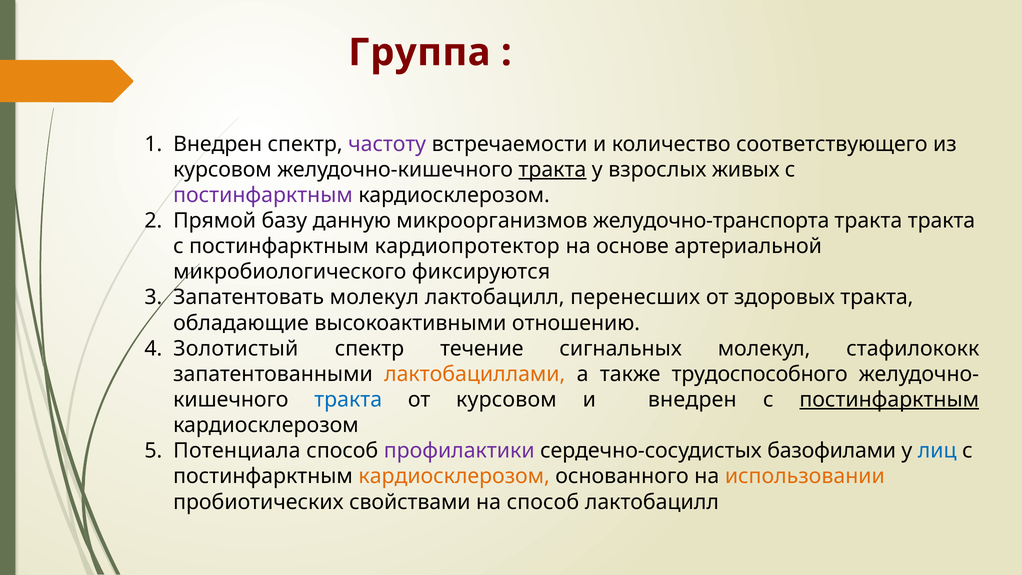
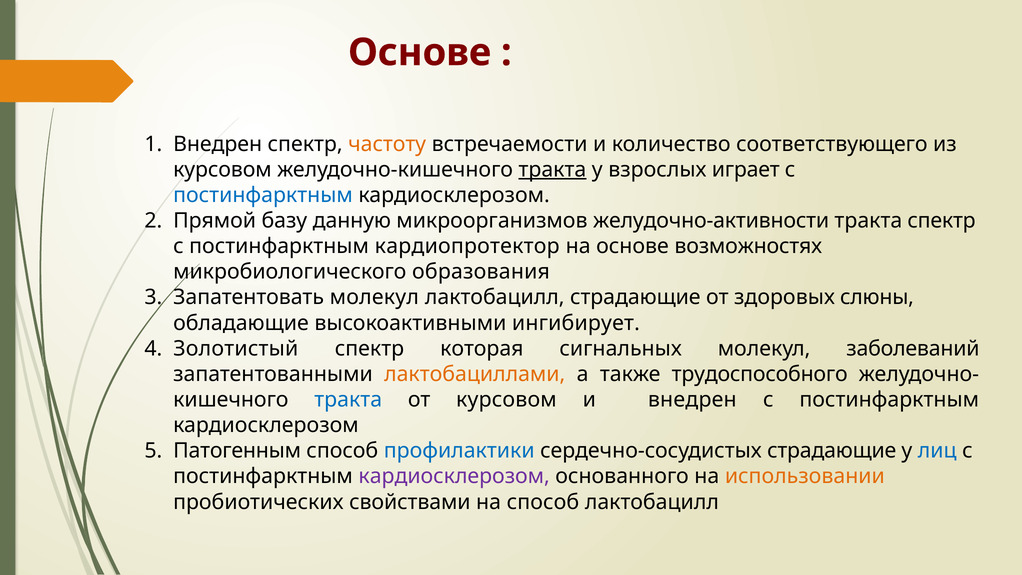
Группа: Группа -> Основе (420, 52)
частоту colour: purple -> orange (387, 144)
живых: живых -> играет (746, 170)
постинфарктным colour: purple -> blue (263, 195)
желудочно-транспорта: желудочно-транспорта -> желудочно-активности (711, 221)
тракта тракта: тракта -> спектр (942, 221)
артериальной: артериальной -> возможностях (748, 246)
фиксируются: фиксируются -> образования (481, 272)
лактобацилл перенесших: перенесших -> страдающие (635, 297)
здоровых тракта: тракта -> слюны (877, 297)
отношению: отношению -> ингибирует (576, 323)
течение: течение -> которая (482, 349)
стафилококк: стафилококк -> заболеваний (913, 349)
постинфарктным underline: present -> none (889, 400)
Потенциала: Потенциала -> Патогенным (237, 451)
профилактики colour: purple -> blue (459, 451)
сердечно-сосудистых базофилами: базофилами -> страдающие (832, 451)
кардиосклерозом colour: orange -> purple (454, 476)
